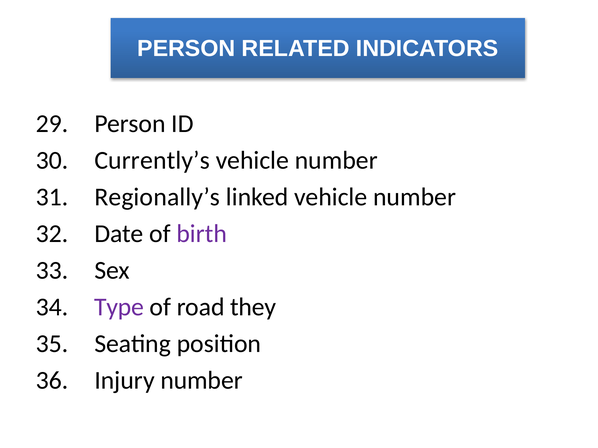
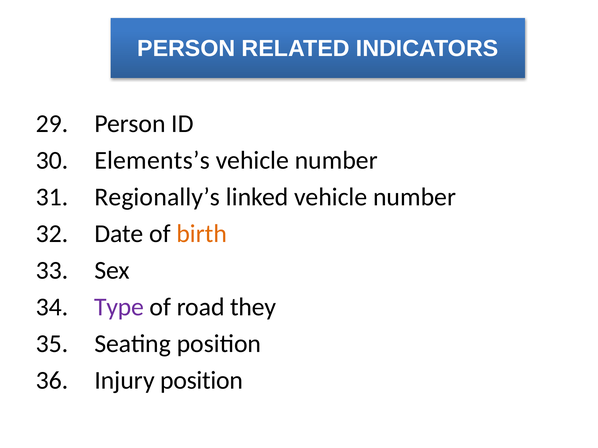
Currently’s: Currently’s -> Elements’s (152, 160)
birth colour: purple -> orange (202, 234)
Injury number: number -> position (202, 381)
